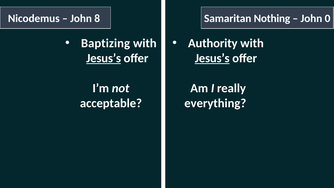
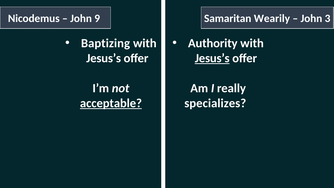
8: 8 -> 9 (97, 18)
Nothing: Nothing -> Wearily (272, 18)
0: 0 -> 3 (328, 18)
Jesus’s underline: present -> none (104, 58)
acceptable underline: none -> present (111, 103)
everything: everything -> specializes (215, 103)
